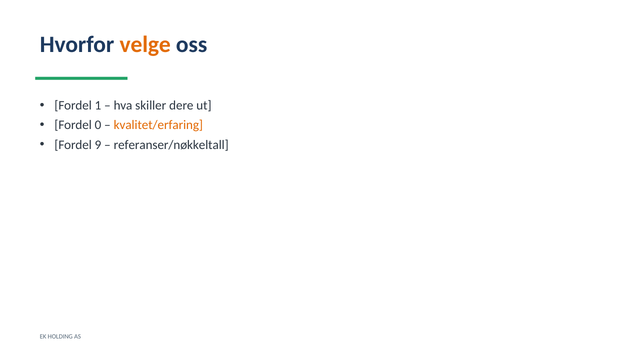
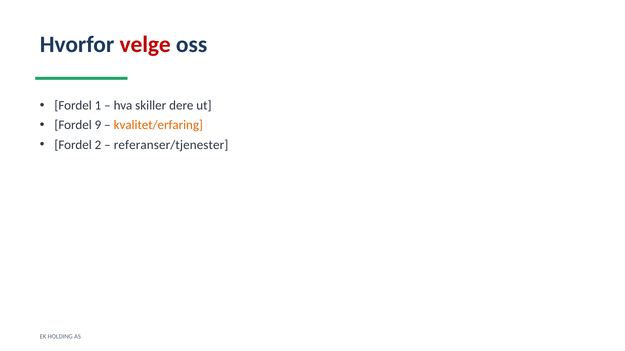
velge colour: orange -> red (145, 45)
0: 0 -> 9 (98, 125)
9: 9 -> 2 (98, 145)
referanser/nøkkeltall: referanser/nøkkeltall -> referanser/tjenester (171, 145)
